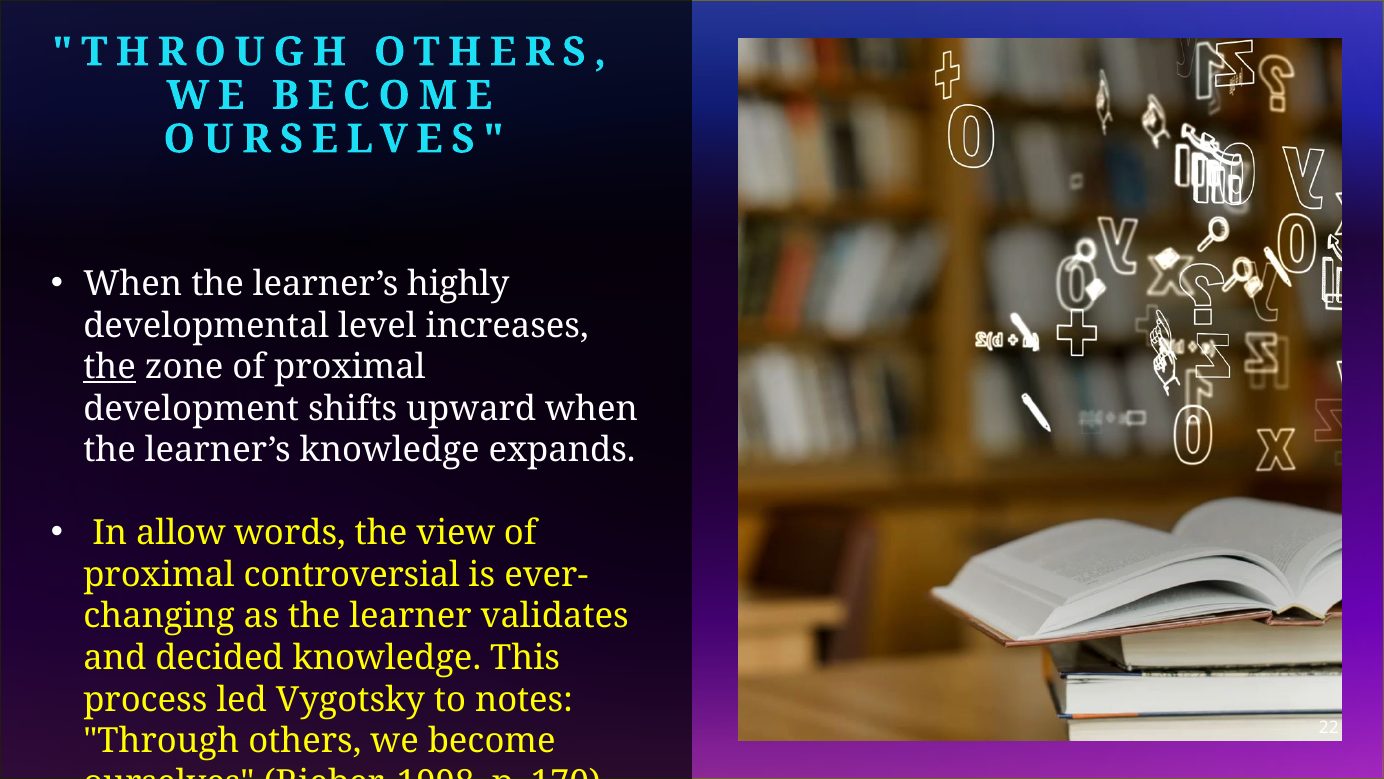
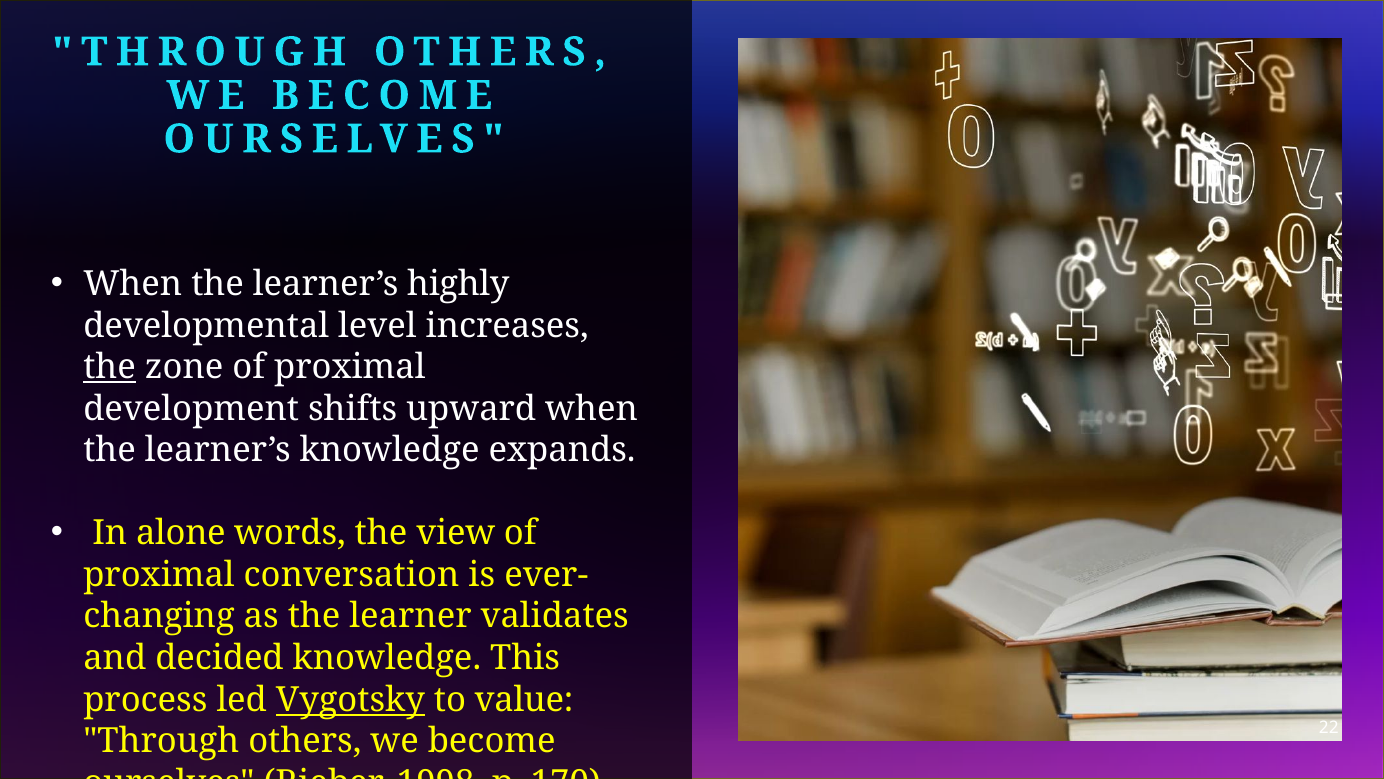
allow: allow -> alone (181, 533)
controversial: controversial -> conversation (352, 575)
Vygotsky underline: none -> present (350, 699)
notes: notes -> value (524, 699)
